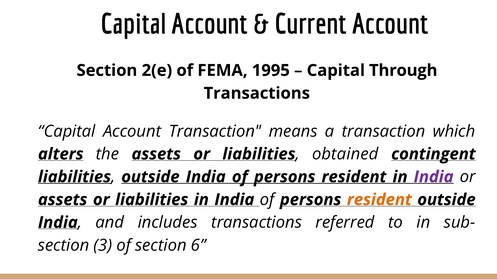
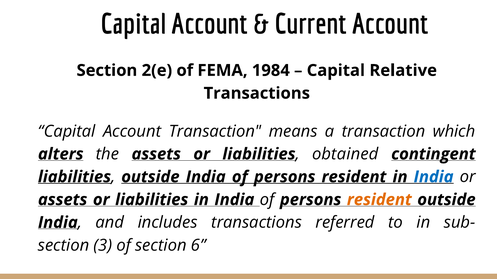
1995: 1995 -> 1984 (271, 71)
Through: Through -> Relative (403, 71)
India colour: purple -> blue (434, 177)
